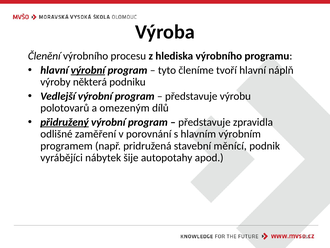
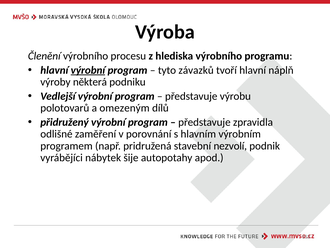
členíme: členíme -> závazků (196, 70)
přidružený underline: present -> none (65, 122)
měnící: měnící -> nezvolí (230, 146)
